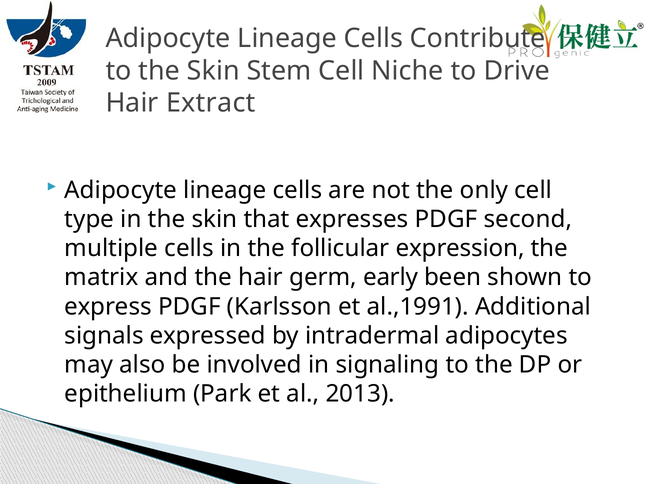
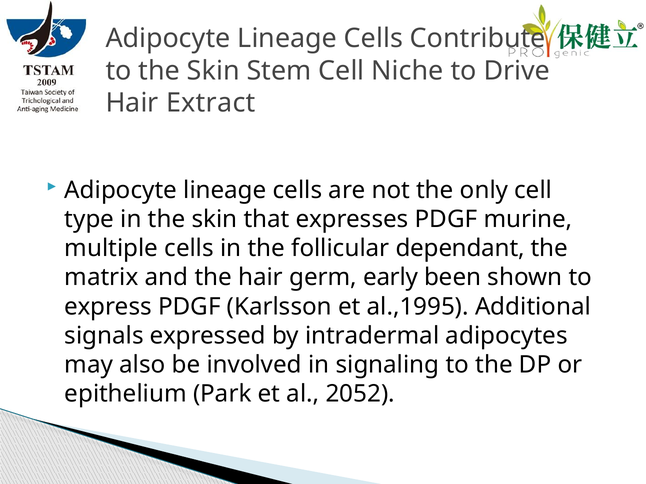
second: second -> murine (528, 220)
expression: expression -> dependant (460, 249)
al.,1991: al.,1991 -> al.,1995 (418, 307)
2013: 2013 -> 2052 (360, 394)
